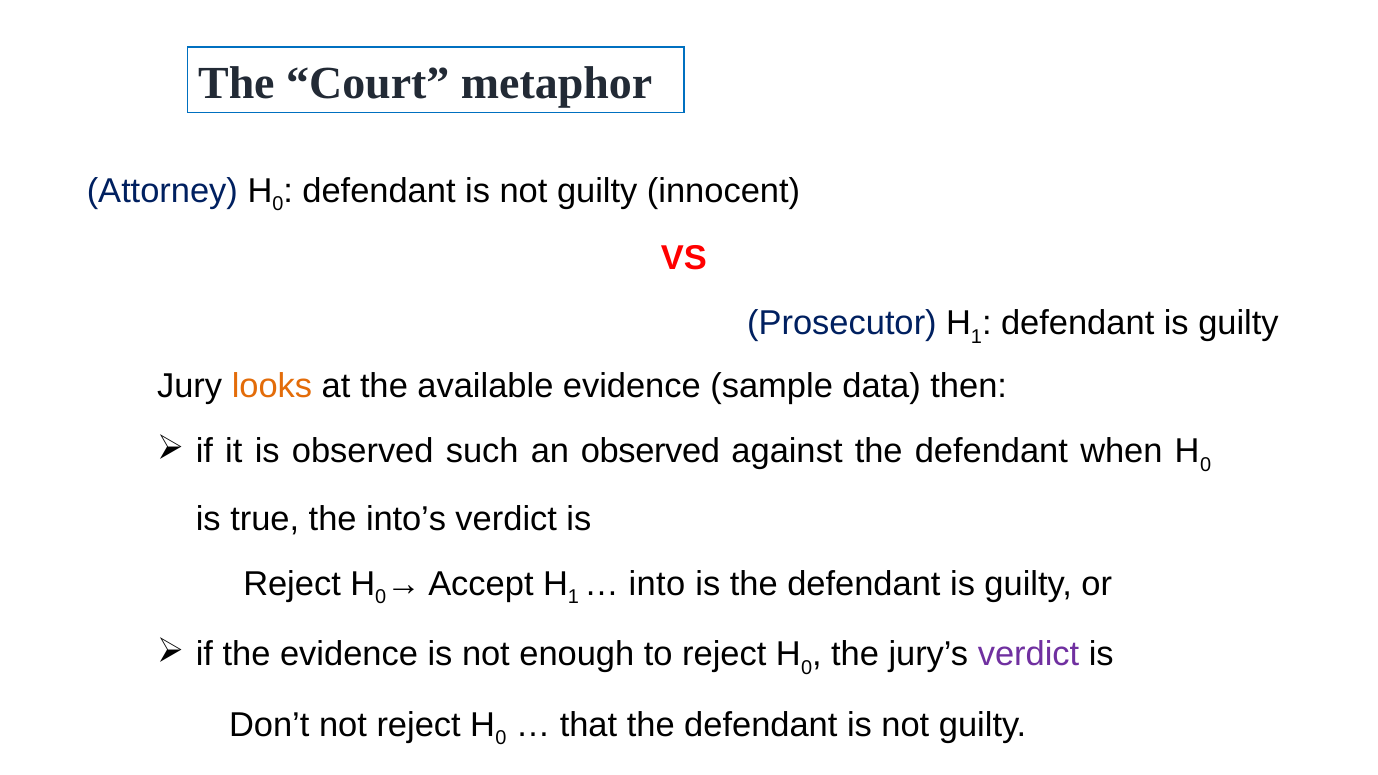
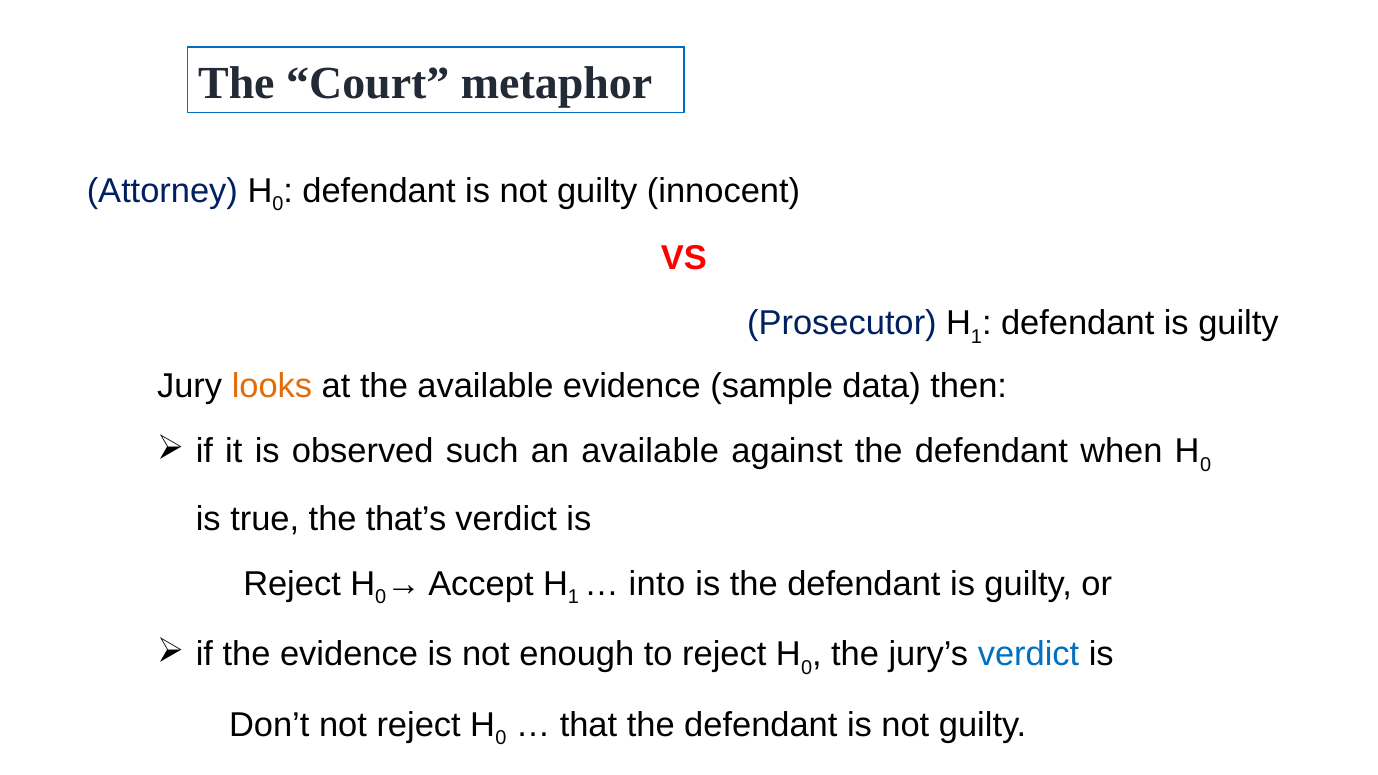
an observed: observed -> available (650, 451)
into’s: into’s -> that’s (406, 519)
verdict colour: purple -> blue (1028, 654)
